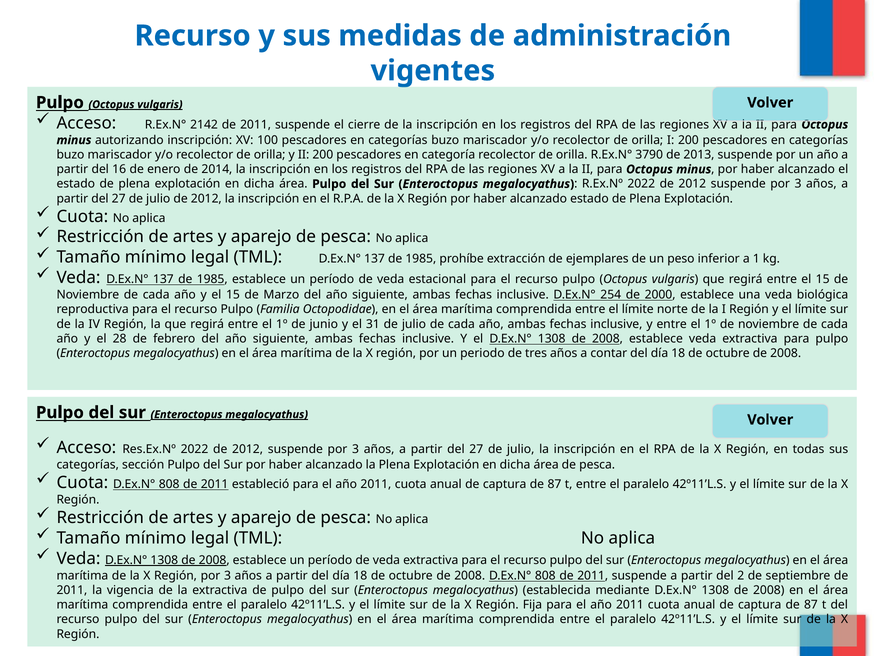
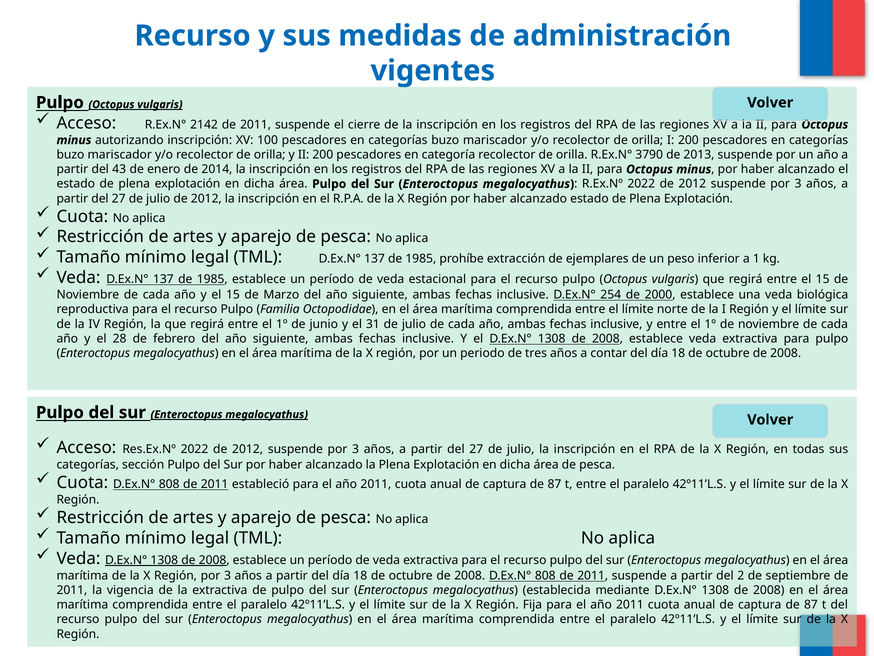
16: 16 -> 43 (119, 169)
